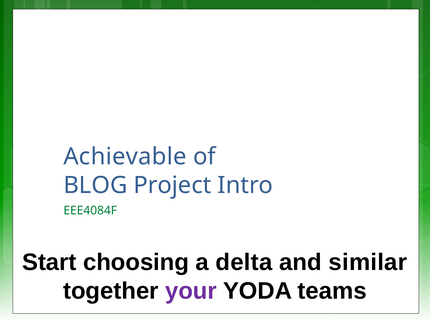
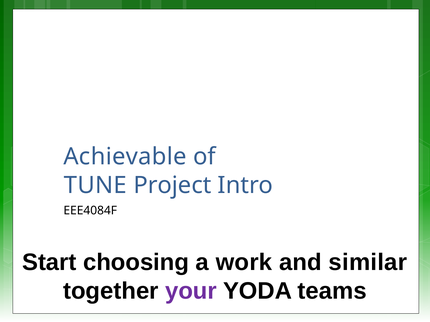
BLOG: BLOG -> TUNE (95, 186)
EEE4084F colour: green -> black (90, 211)
delta: delta -> work (244, 263)
